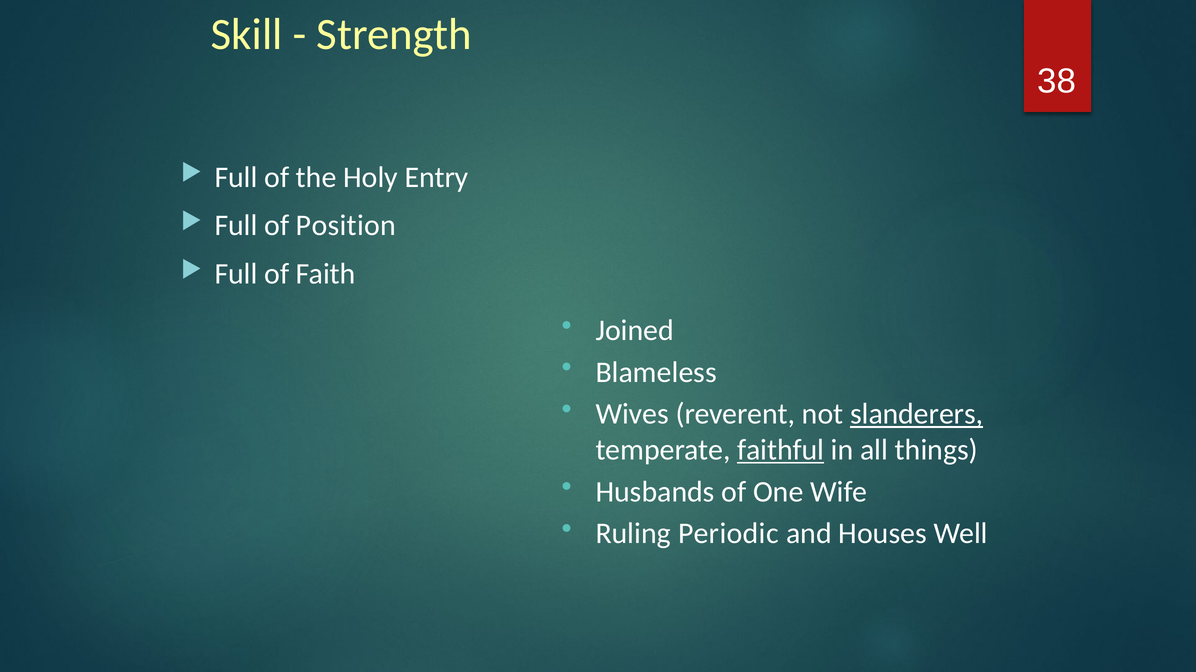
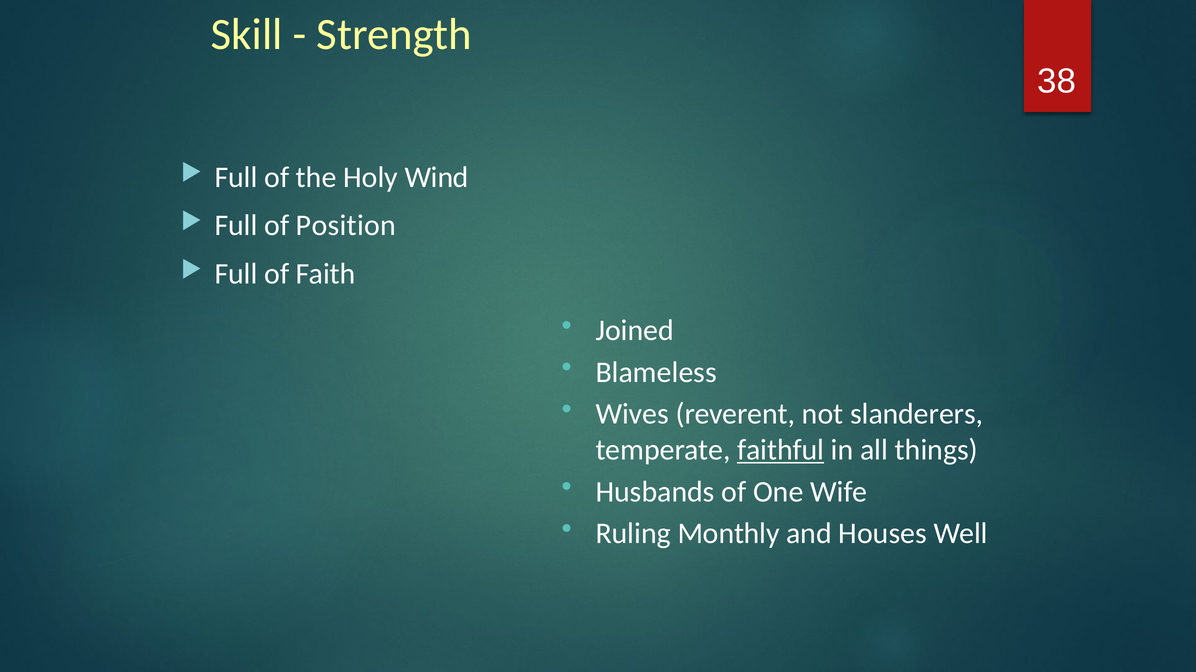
Entry: Entry -> Wind (437, 178)
slanderers underline: present -> none (917, 415)
Periodic: Periodic -> Monthly (729, 534)
